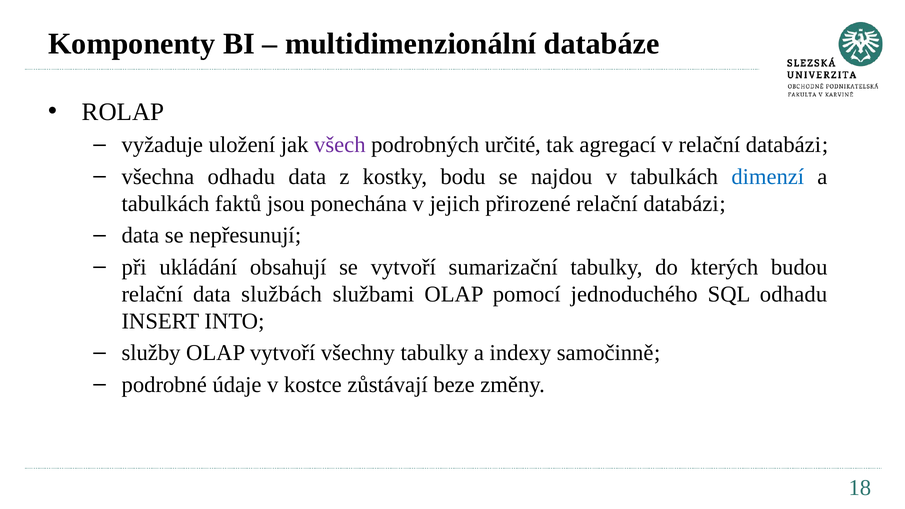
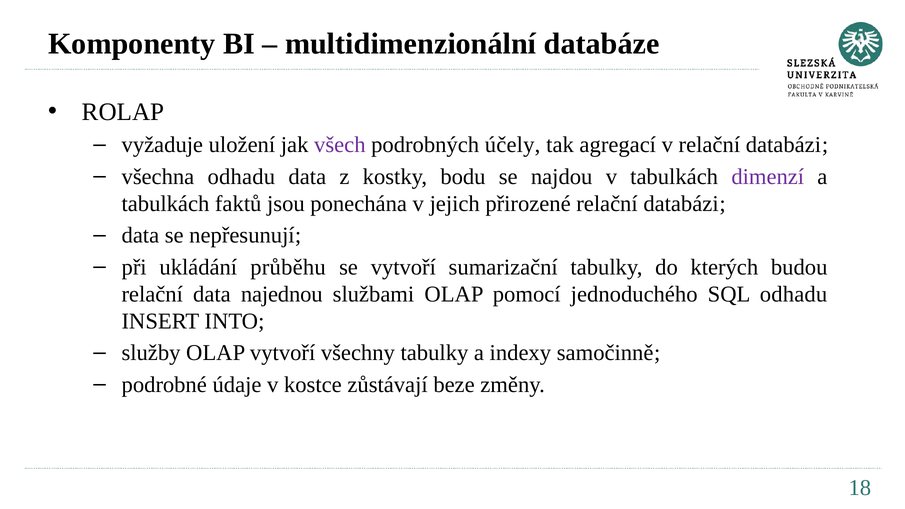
určité: určité -> účely (513, 145)
dimenzí colour: blue -> purple (768, 177)
obsahují: obsahují -> průběhu (288, 267)
službách: službách -> najednou (282, 294)
